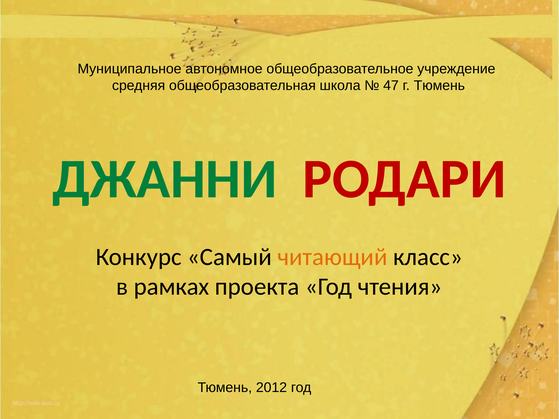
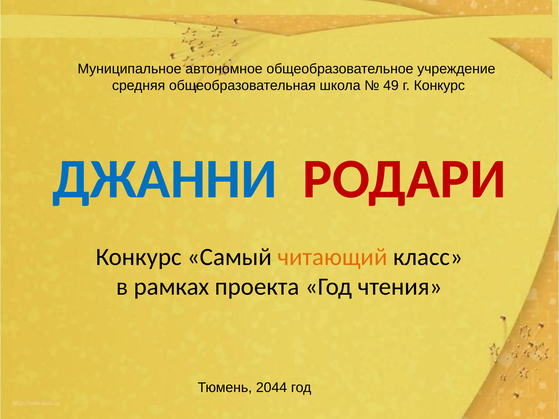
47: 47 -> 49 (391, 86)
г Тюмень: Тюмень -> Конкурс (439, 86)
ДЖАННИ colour: green -> blue (165, 179)
2012: 2012 -> 2044 (271, 388)
